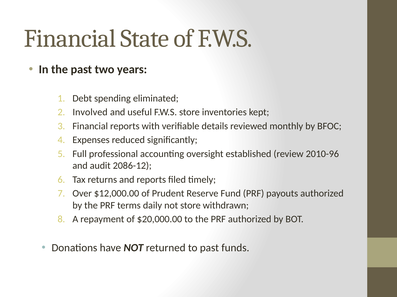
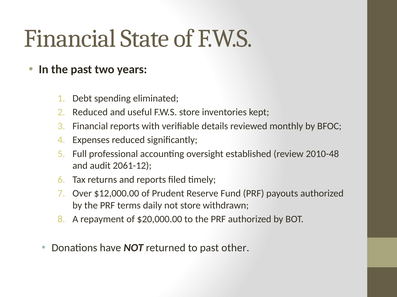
Involved: Involved -> Reduced (90, 112)
2010-96: 2010-96 -> 2010-48 (322, 154)
2086-12: 2086-12 -> 2061-12 (132, 166)
funds: funds -> other (235, 248)
